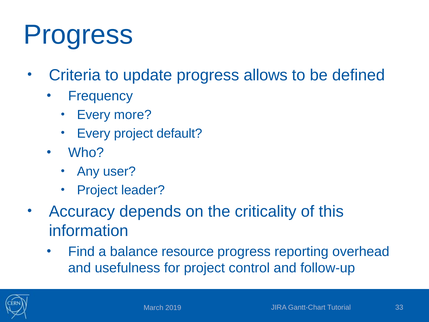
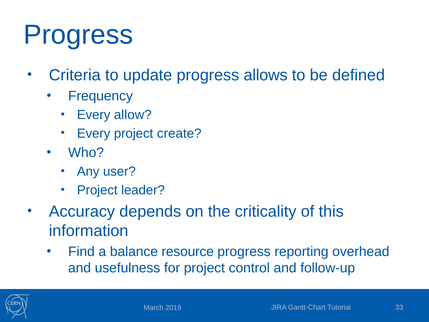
more: more -> allow (133, 115)
default: default -> create (179, 133)
